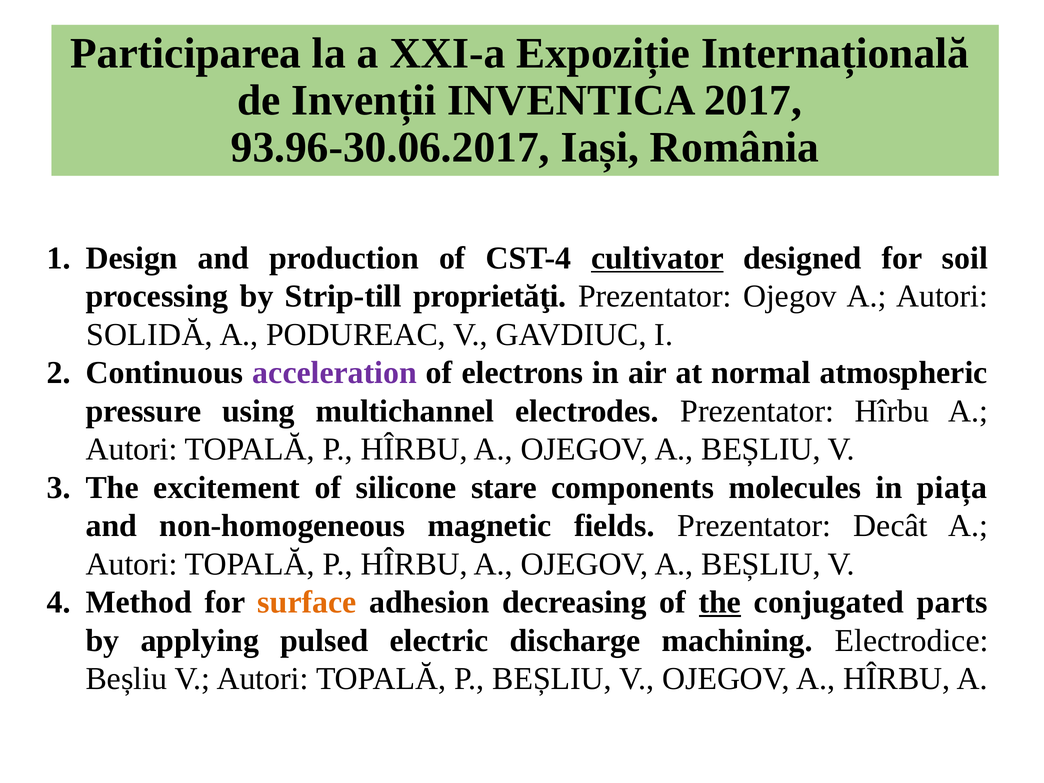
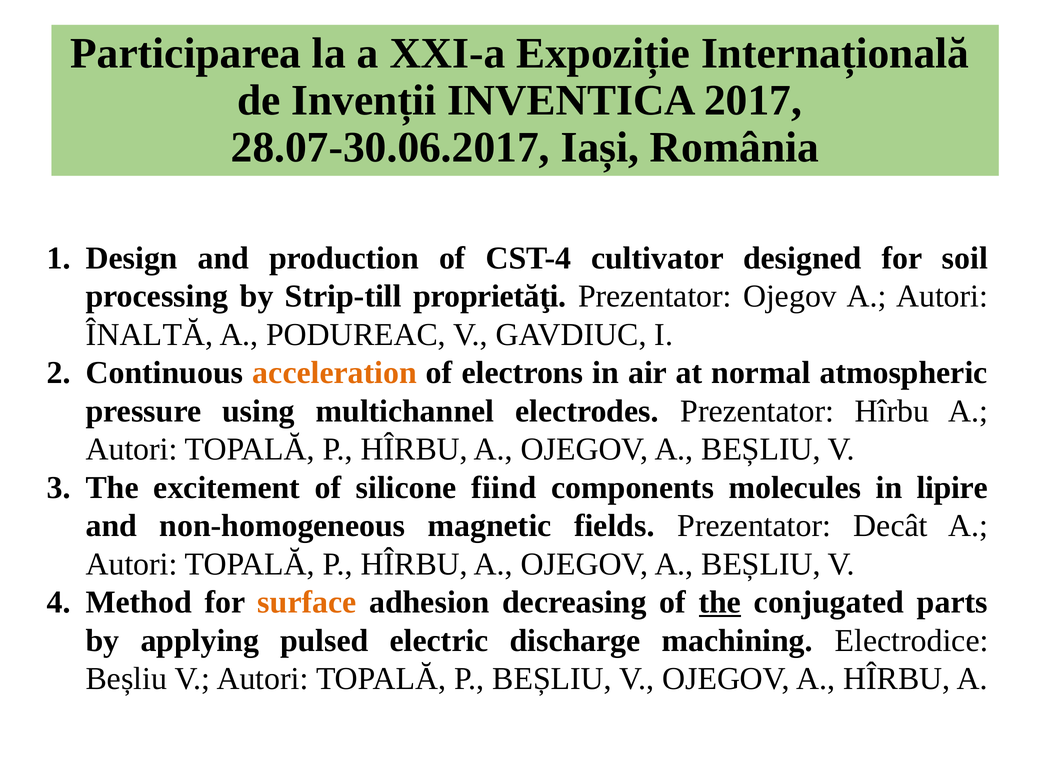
93.96-30.06.2017: 93.96-30.06.2017 -> 28.07-30.06.2017 (390, 147)
cultivator underline: present -> none (657, 258)
SOLIDĂ: SOLIDĂ -> ÎNALTĂ (150, 335)
acceleration colour: purple -> orange (335, 373)
stare: stare -> fiind (504, 488)
piața: piața -> lipire (952, 488)
